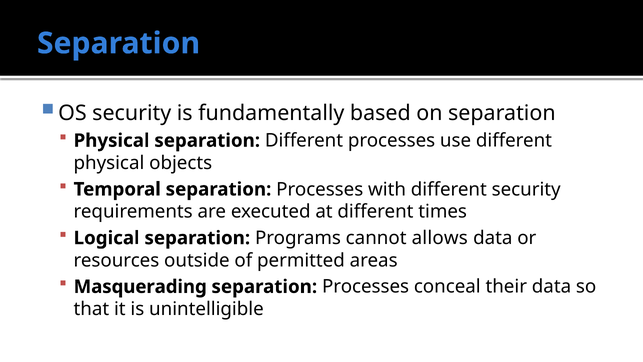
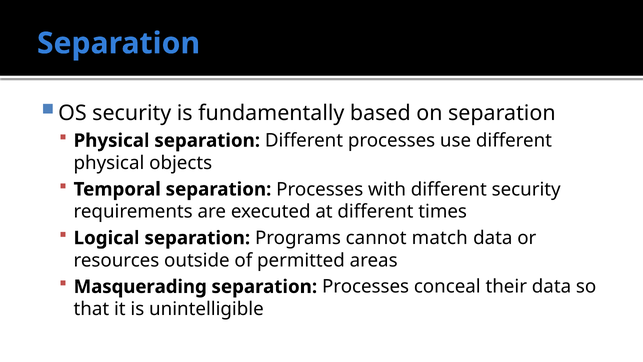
allows: allows -> match (440, 238)
